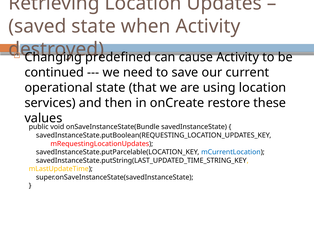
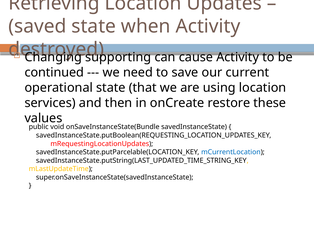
predefined: predefined -> supporting (118, 57)
